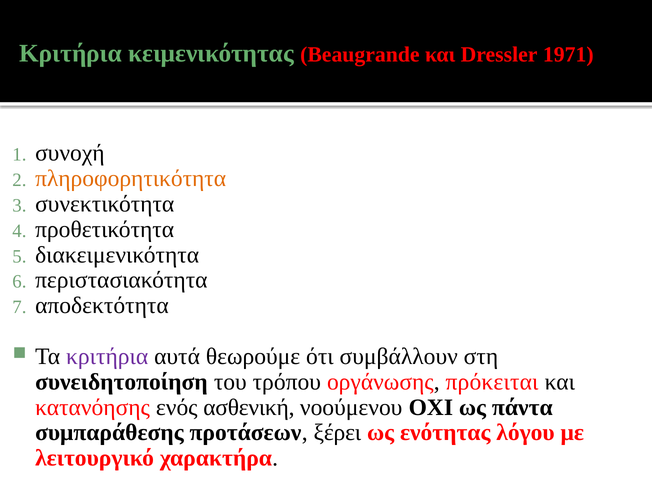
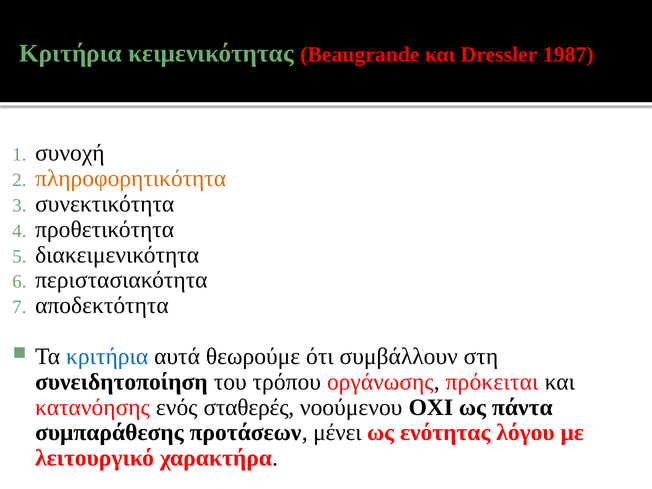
1971: 1971 -> 1987 (568, 54)
κριτήρια colour: purple -> blue (107, 356)
ασθενική: ασθενική -> σταθερές (249, 407)
ξέρει: ξέρει -> μένει (337, 433)
